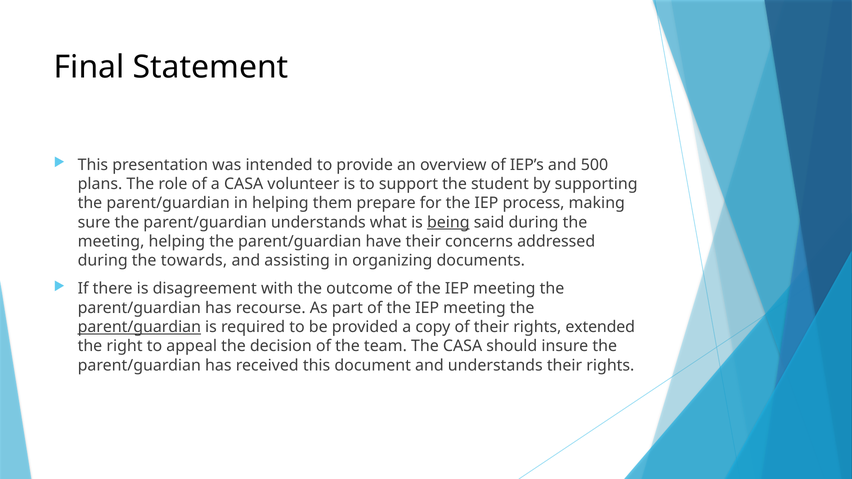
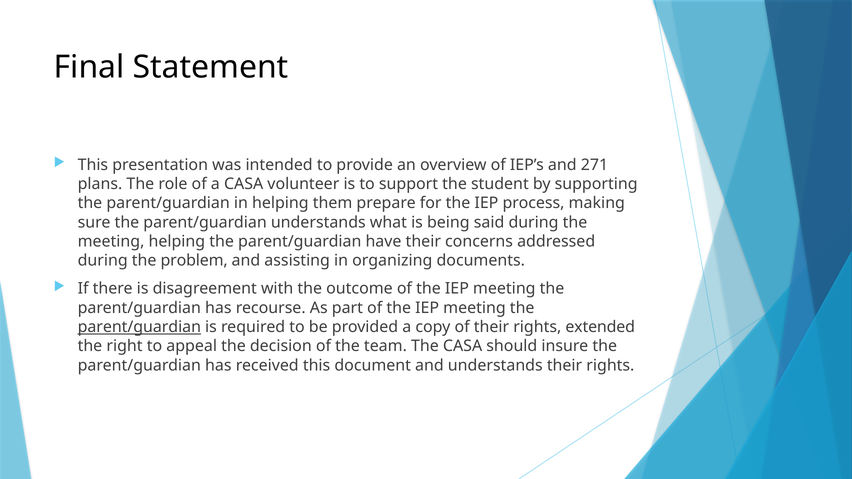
500: 500 -> 271 (594, 165)
being underline: present -> none (448, 222)
towards: towards -> problem (194, 261)
